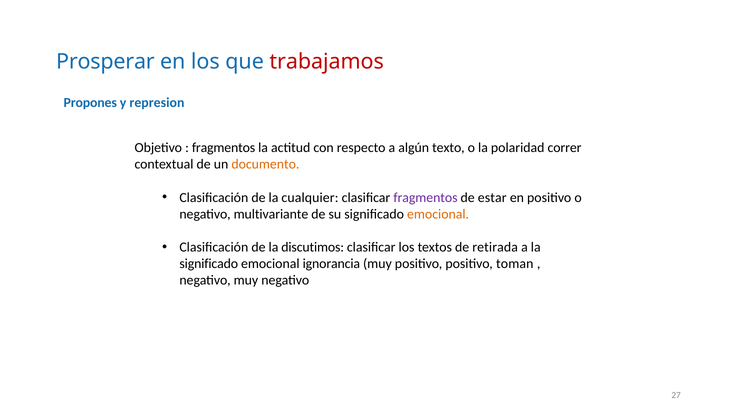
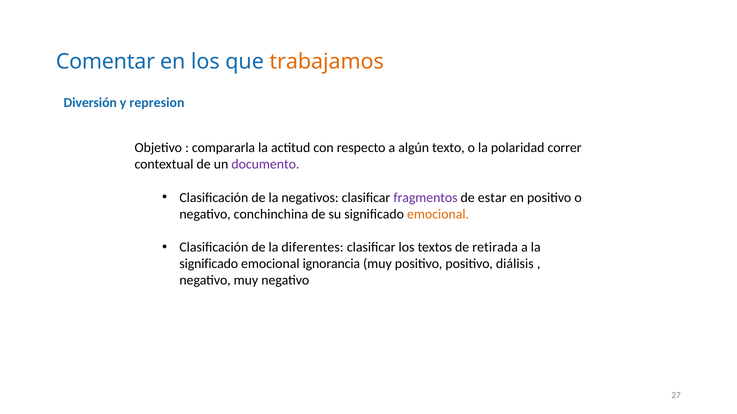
Prosperar: Prosperar -> Comentar (105, 62)
trabajamos colour: red -> orange (327, 62)
Propones: Propones -> Diversión (90, 103)
fragmentos: fragmentos -> compararla (224, 148)
documento colour: orange -> purple (265, 165)
cualquier: cualquier -> negativos (310, 198)
multivariante: multivariante -> conchinchina (271, 214)
discutimos: discutimos -> diferentes (313, 248)
toman: toman -> diálisis (515, 264)
